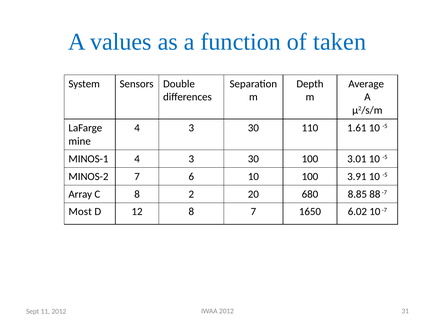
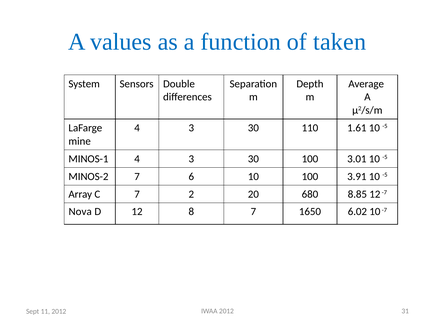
C 8: 8 -> 7 (137, 194)
8.85 88: 88 -> 12 (375, 194)
Most: Most -> Nova (80, 212)
